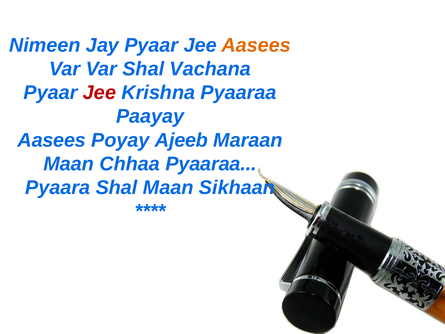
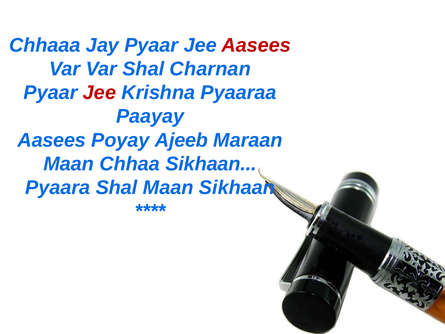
Nimeen: Nimeen -> Chhaaa (45, 45)
Aasees colour: orange -> red (256, 45)
Vachana: Vachana -> Charnan (210, 69)
Chhaa Pyaaraa: Pyaaraa -> Sikhaan (211, 164)
